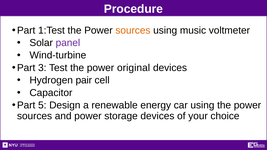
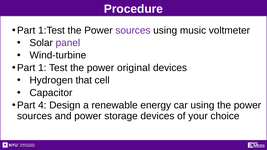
sources colour: orange -> purple (133, 30)
3: 3 -> 1 (42, 68)
pair: pair -> that (84, 80)
5: 5 -> 4 (42, 105)
